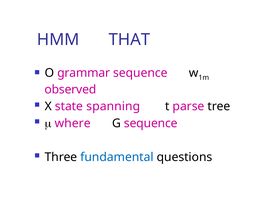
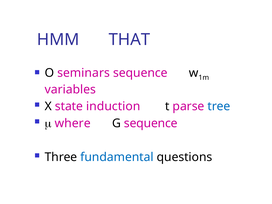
grammar: grammar -> seminars (84, 73)
observed: observed -> variables (70, 89)
tree colour: black -> blue (219, 106)
spanning: spanning -> induction (113, 106)
